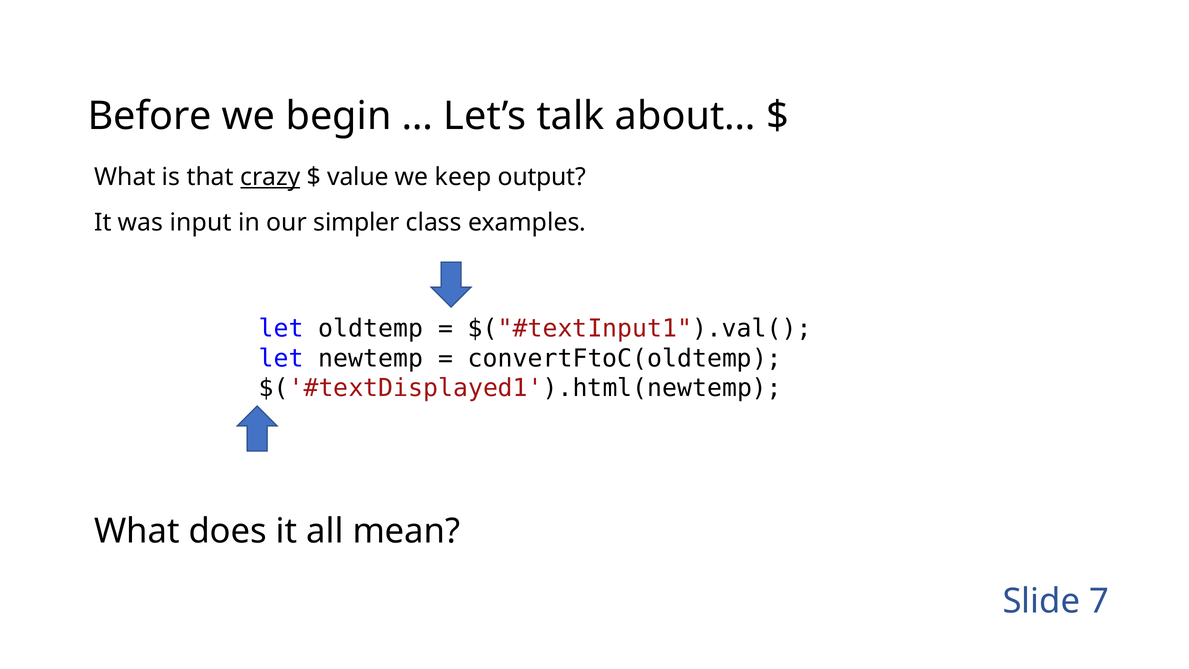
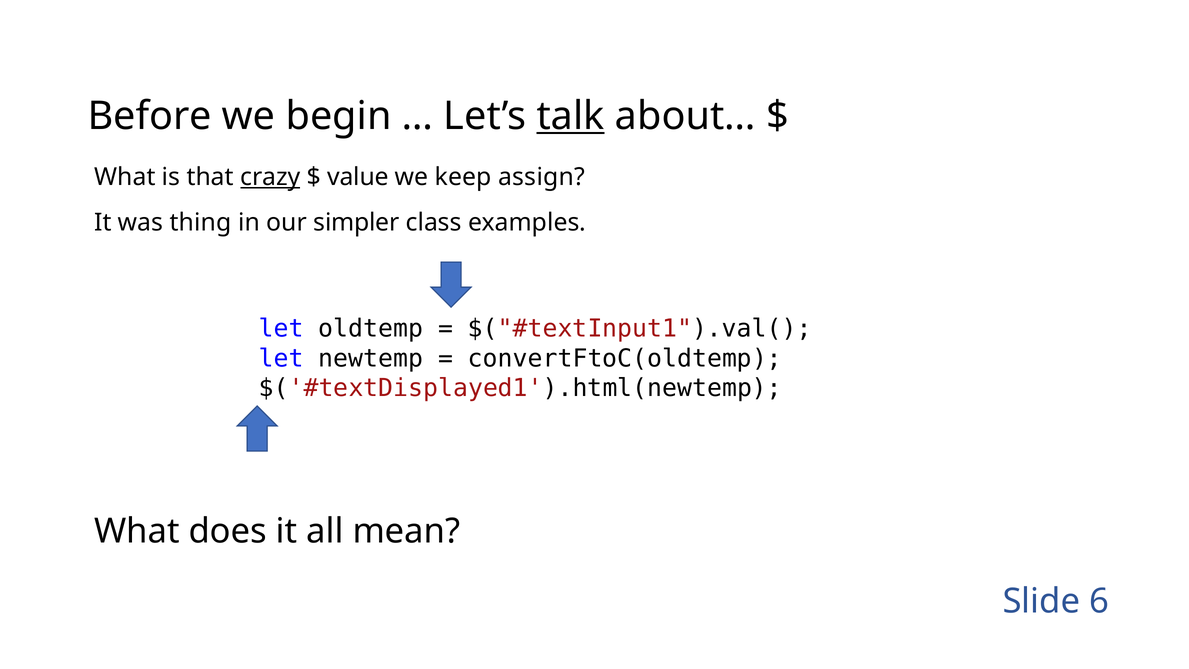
talk underline: none -> present (571, 116)
output: output -> assign (542, 177)
input: input -> thing (201, 222)
7: 7 -> 6 (1099, 601)
